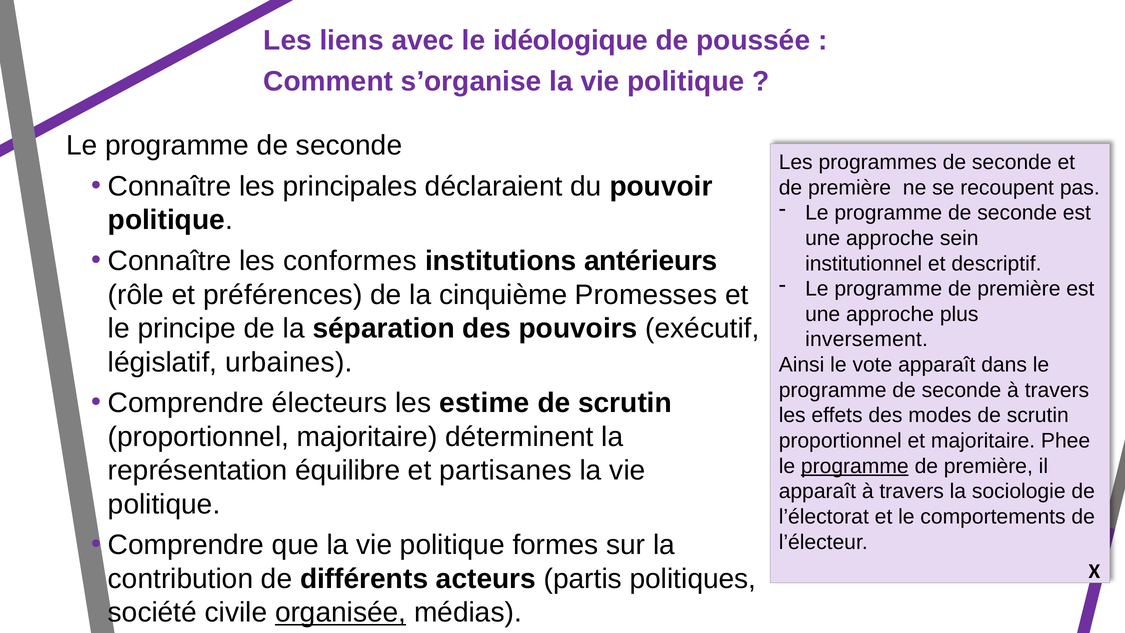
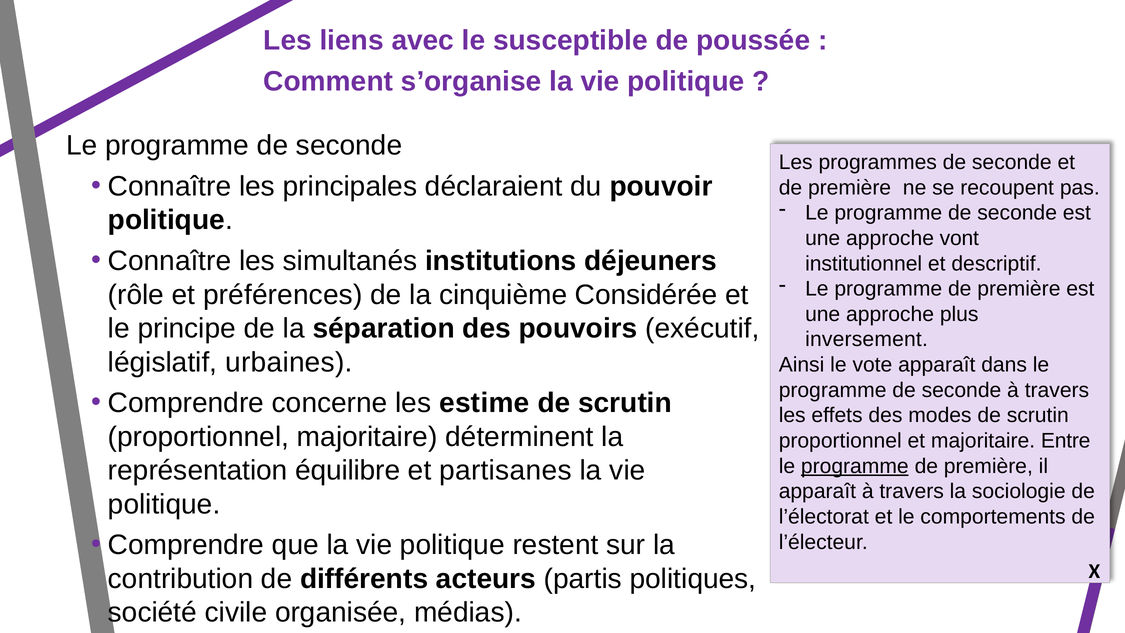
idéologique: idéologique -> susceptible (570, 40)
sein: sein -> vont (959, 238)
conformes: conformes -> simultanés (350, 261)
antérieurs: antérieurs -> déjeuners (651, 261)
Promesses: Promesses -> Considérée (646, 295)
électeurs: électeurs -> concerne (330, 403)
Phee: Phee -> Entre (1066, 441)
formes: formes -> restent (555, 545)
organisée underline: present -> none (341, 612)
